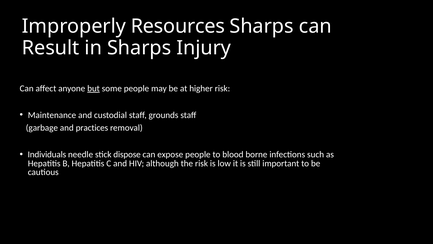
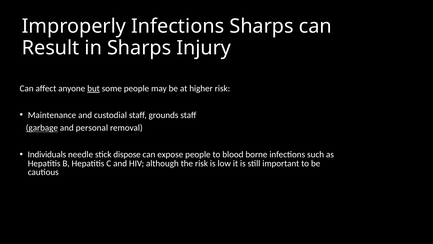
Improperly Resources: Resources -> Infections (178, 26)
garbage underline: none -> present (42, 128)
practices: practices -> personal (92, 128)
